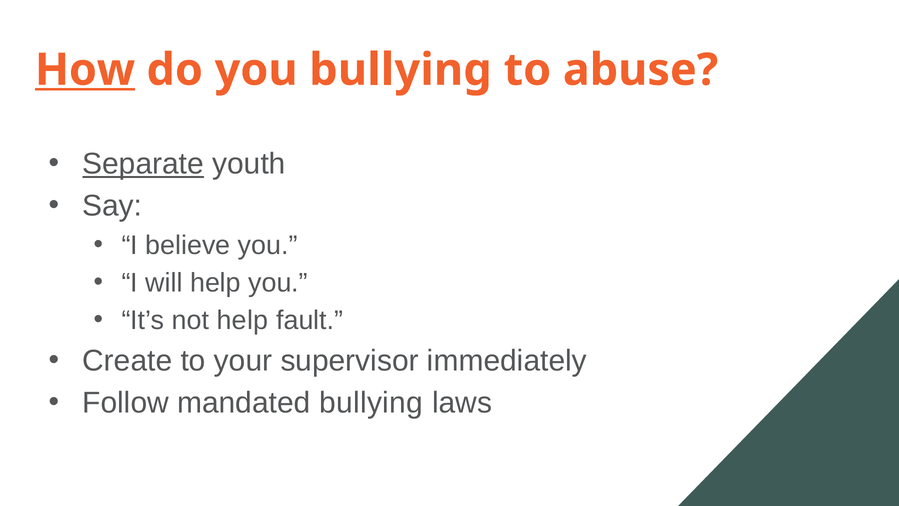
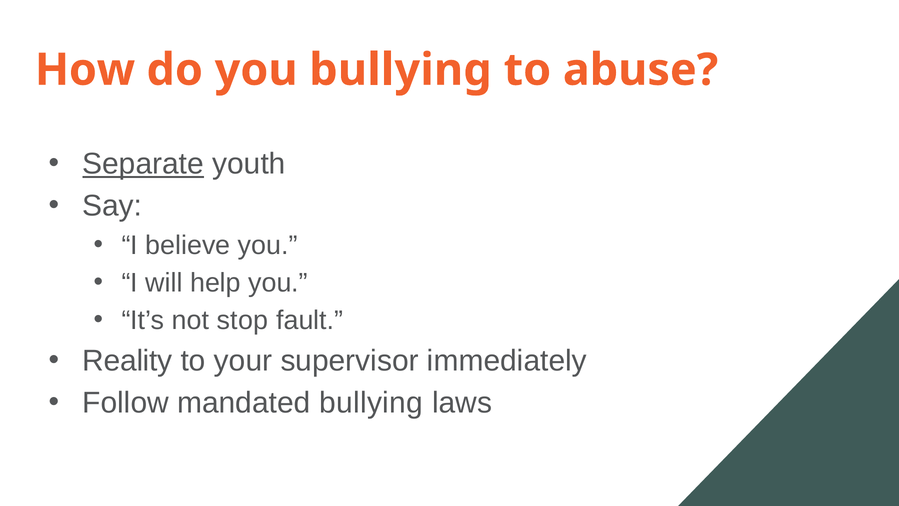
How underline: present -> none (85, 70)
not help: help -> stop (242, 320)
Create: Create -> Reality (127, 361)
